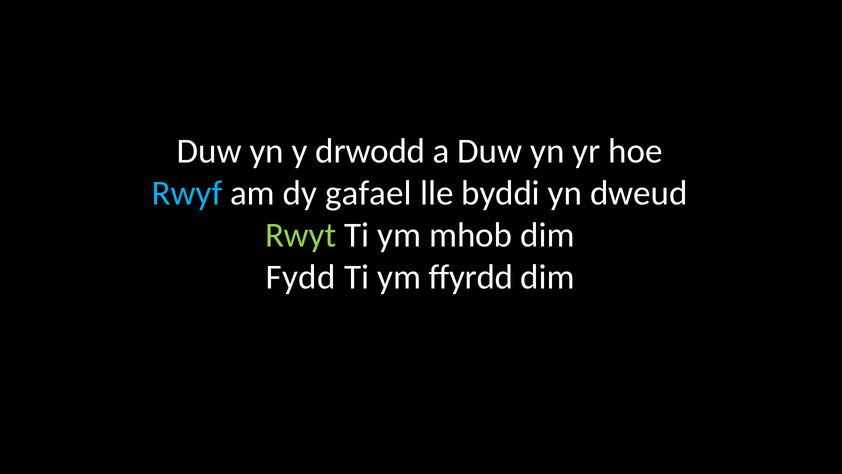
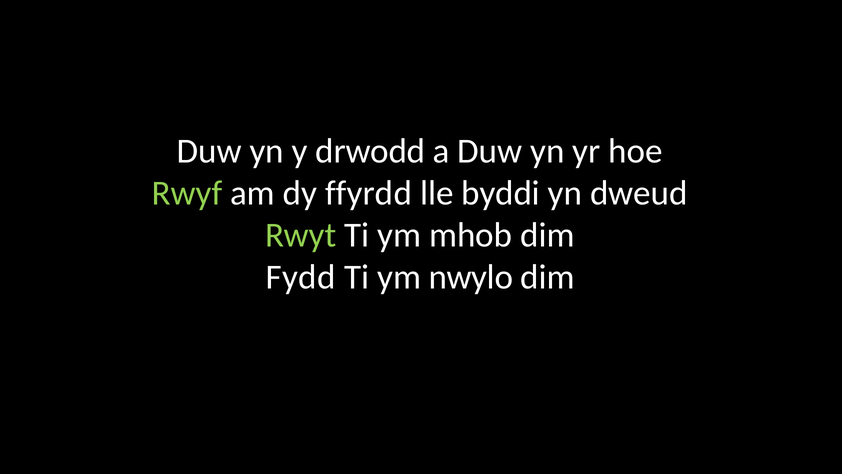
Rwyf colour: light blue -> light green (187, 193)
gafael: gafael -> ffyrdd (368, 193)
ffyrdd: ffyrdd -> nwylo (471, 277)
